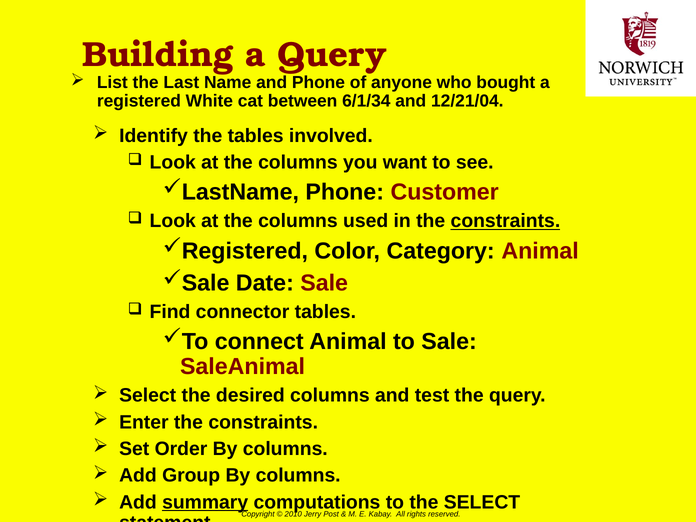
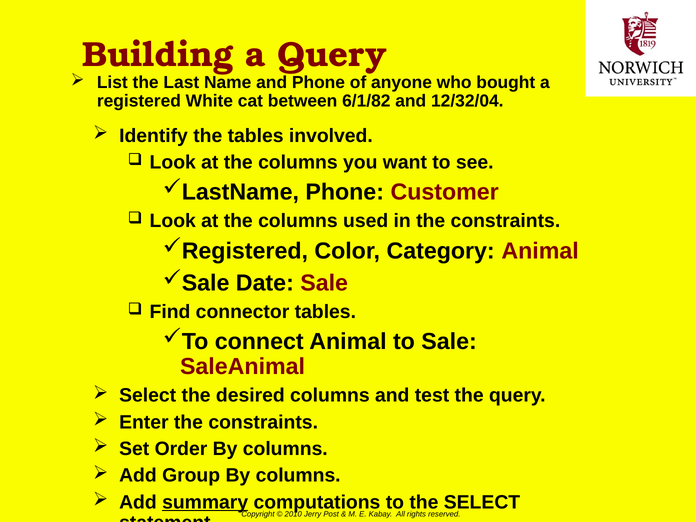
6/1/34: 6/1/34 -> 6/1/82 (366, 101)
12/21/04: 12/21/04 -> 12/32/04 (467, 101)
constraints underline: present -> none (505, 221)
